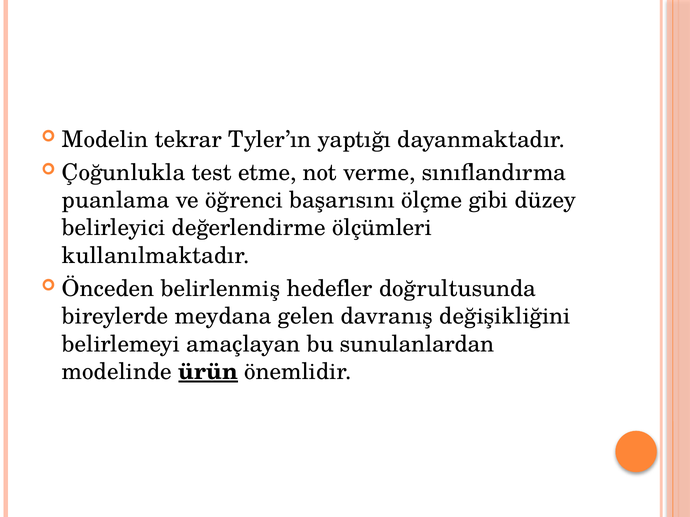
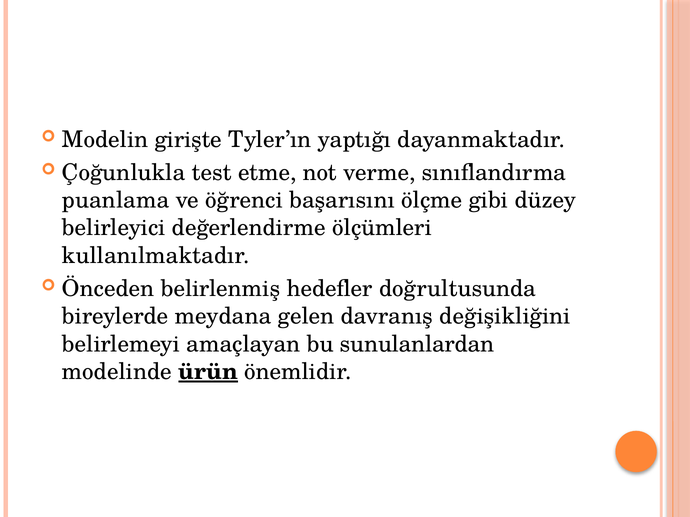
tekrar: tekrar -> girişte (188, 140)
